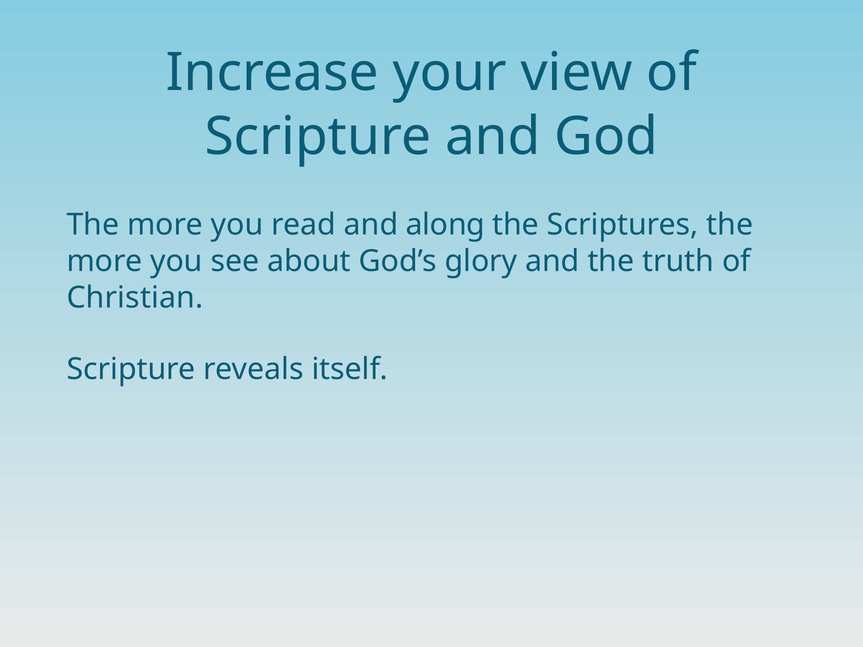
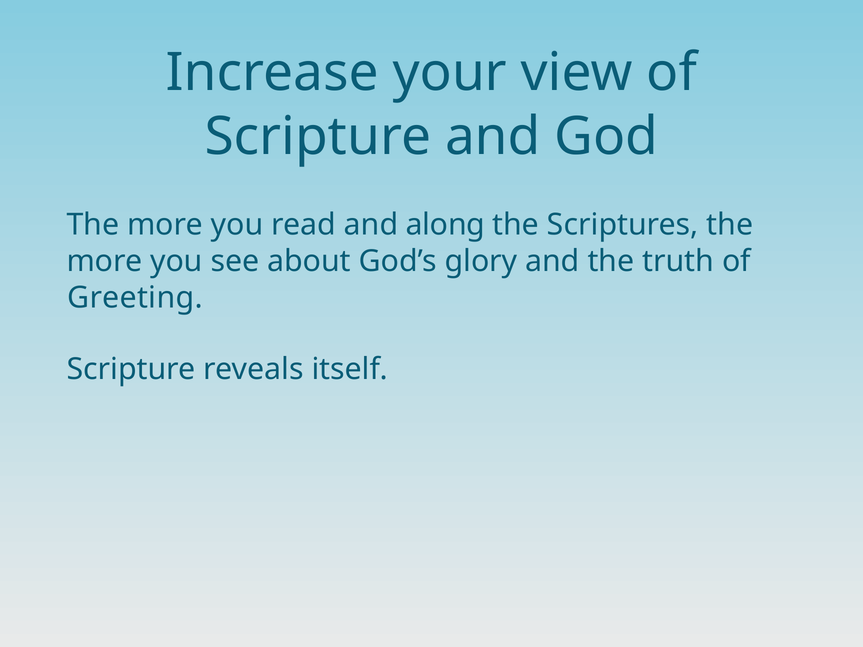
Christian: Christian -> Greeting (135, 298)
